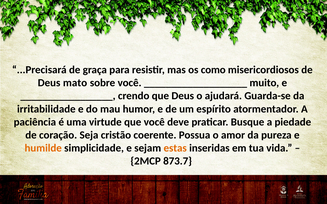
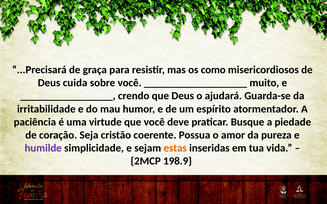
mato: mato -> cuida (75, 83)
humilde colour: orange -> purple (43, 148)
873.7: 873.7 -> 198.9 (178, 161)
